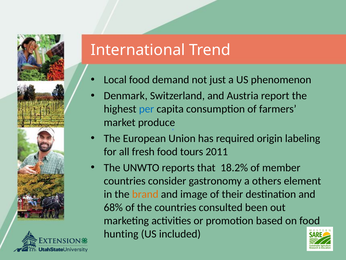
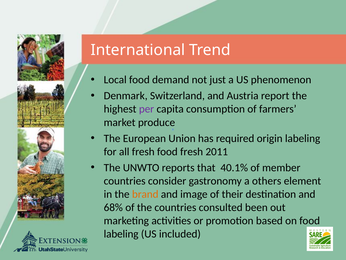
per colour: blue -> purple (147, 109)
food tours: tours -> fresh (192, 151)
18.2%: 18.2% -> 40.1% (234, 167)
hunting: hunting -> labeling (121, 234)
